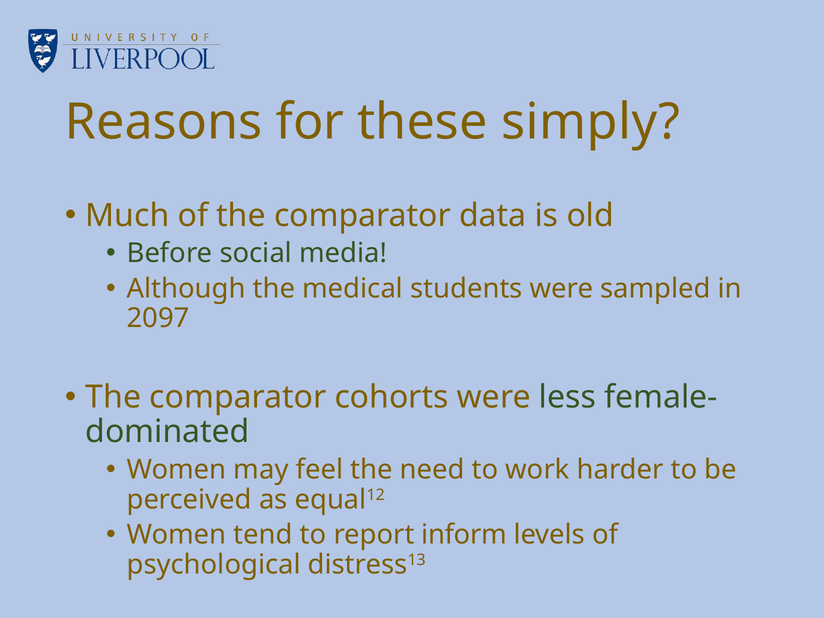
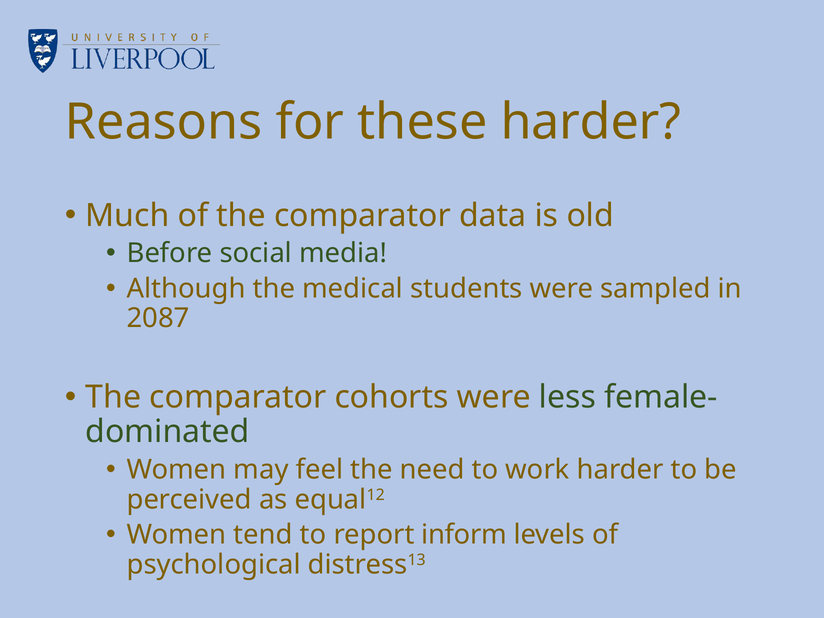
these simply: simply -> harder (591, 122)
2097: 2097 -> 2087 (158, 318)
